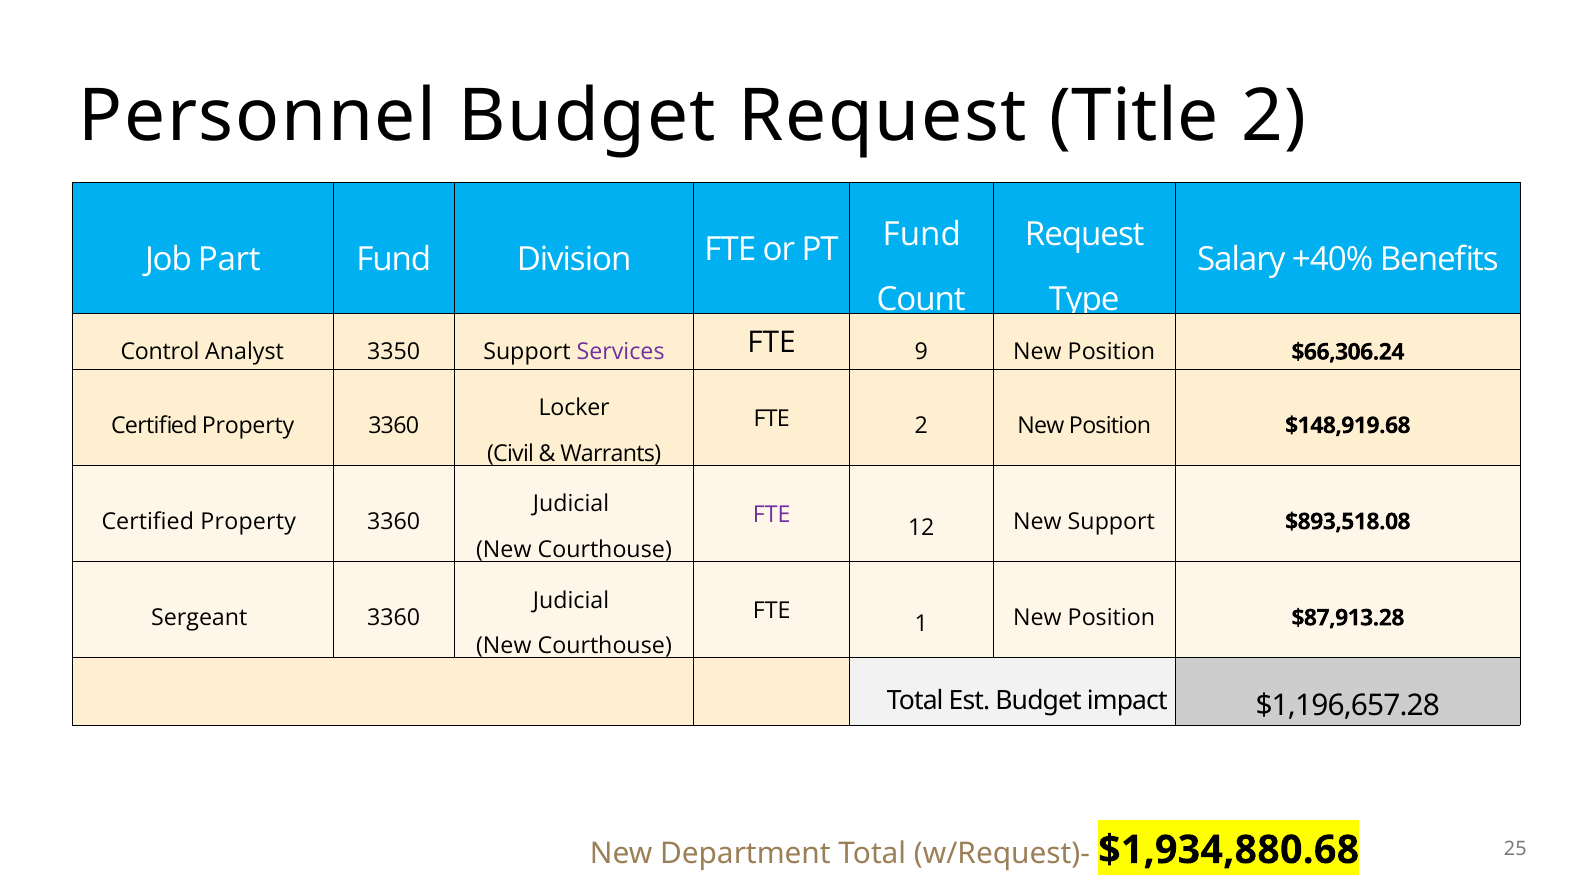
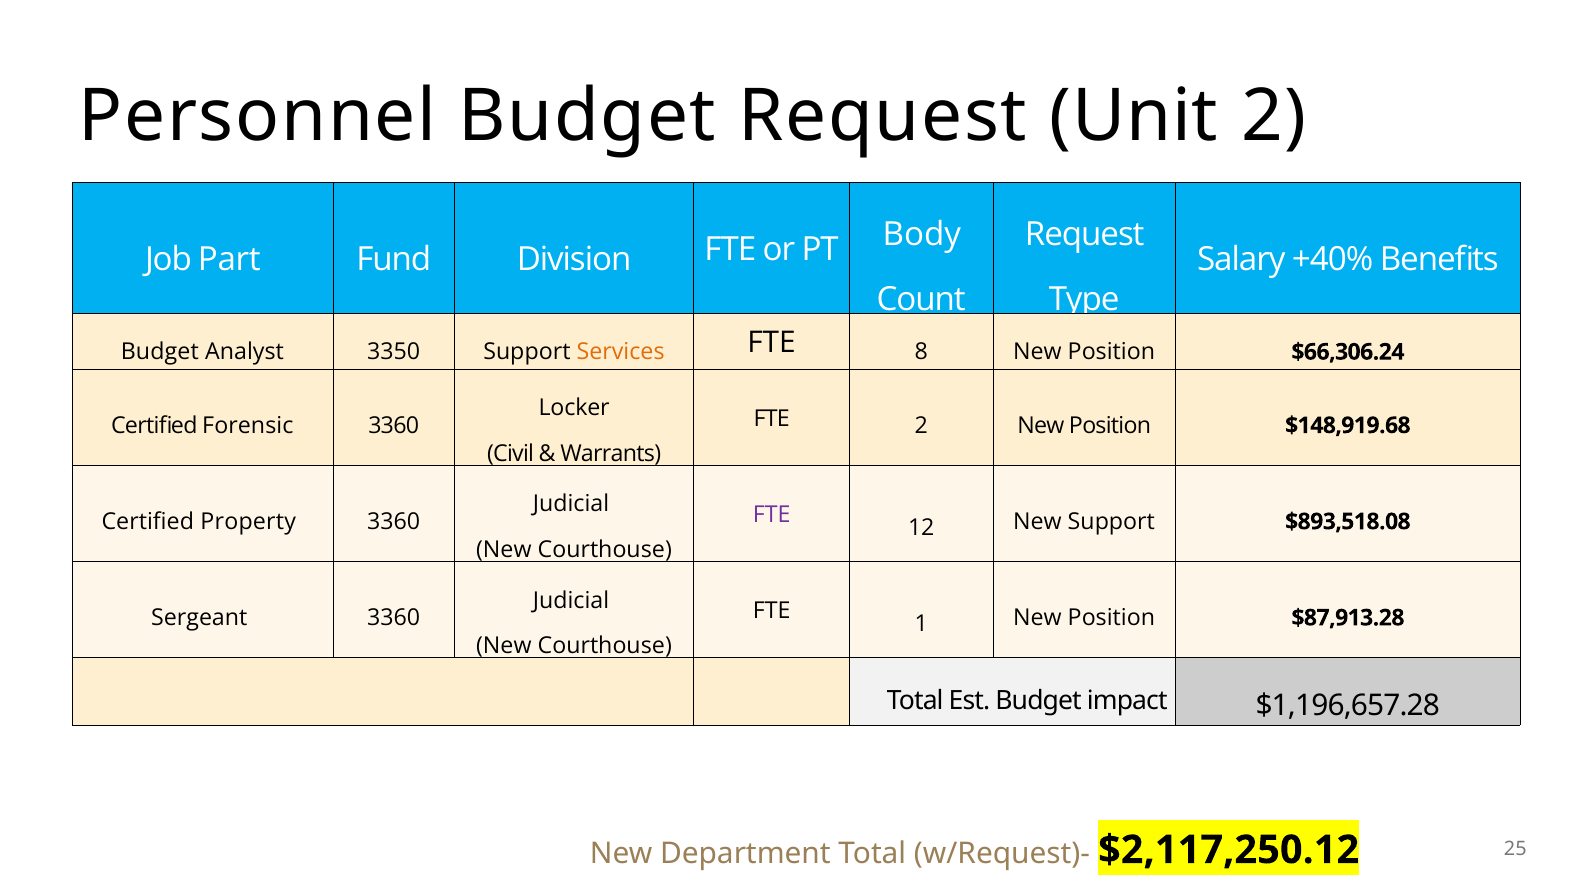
Title: Title -> Unit (1134, 116)
PT Fund: Fund -> Body (922, 234)
Control: Control -> Budget (160, 352)
Services colour: purple -> orange (621, 352)
9: 9 -> 8 (921, 352)
Property: Property -> Forensic (248, 425)
$1,934,880.68: $1,934,880.68 -> $2,117,250.12 (1229, 849)
